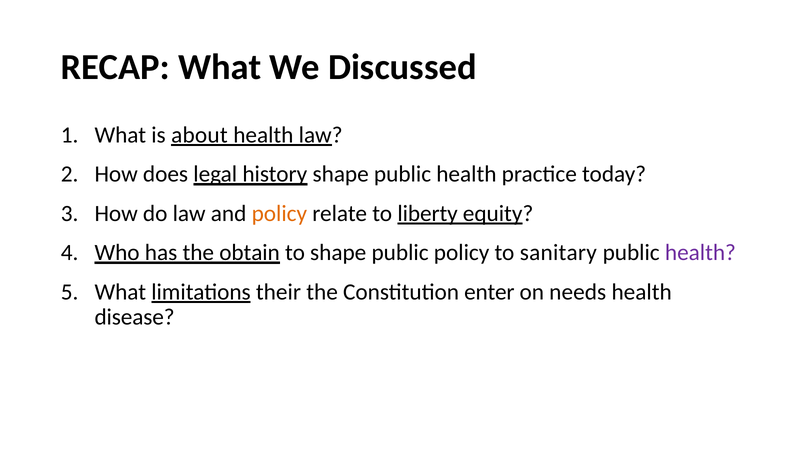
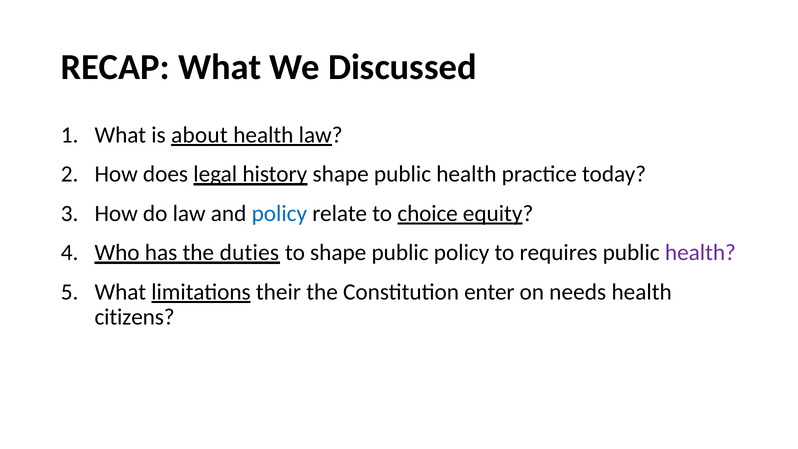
policy colour: orange -> blue (279, 213)
liberty: liberty -> choice (428, 213)
obtain: obtain -> duties (249, 253)
sanitary: sanitary -> requires (559, 253)
disease: disease -> citizens (135, 317)
